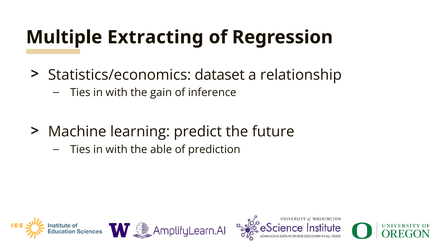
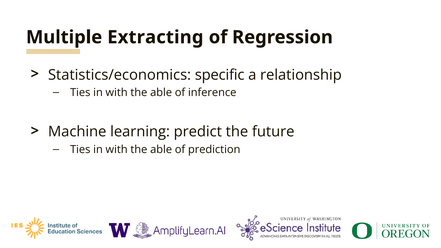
dataset: dataset -> specific (220, 75)
gain: gain -> able (161, 93)
